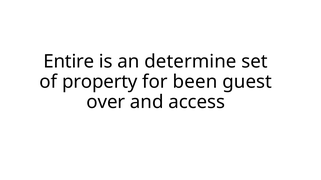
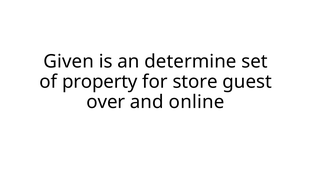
Entire: Entire -> Given (69, 62)
been: been -> store (195, 82)
access: access -> online (197, 102)
